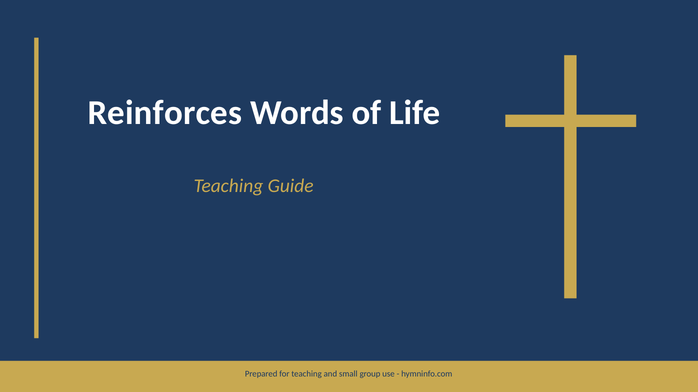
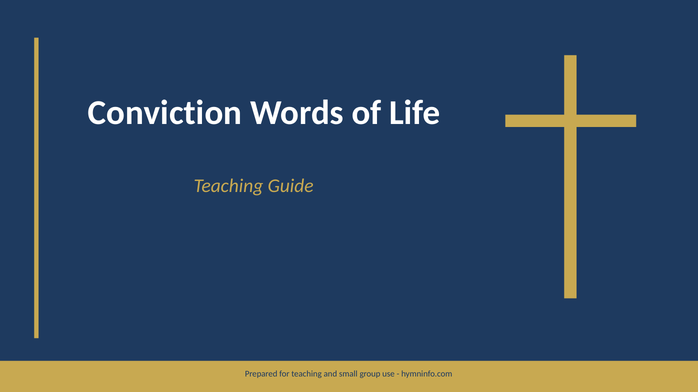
Reinforces: Reinforces -> Conviction (165, 113)
